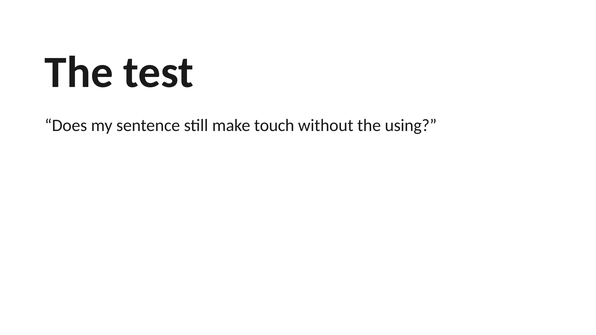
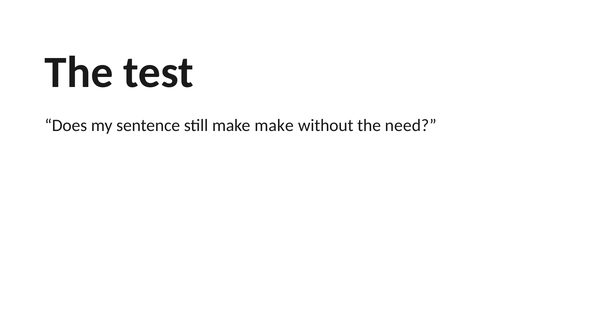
make touch: touch -> make (274, 126)
using: using -> need (411, 126)
